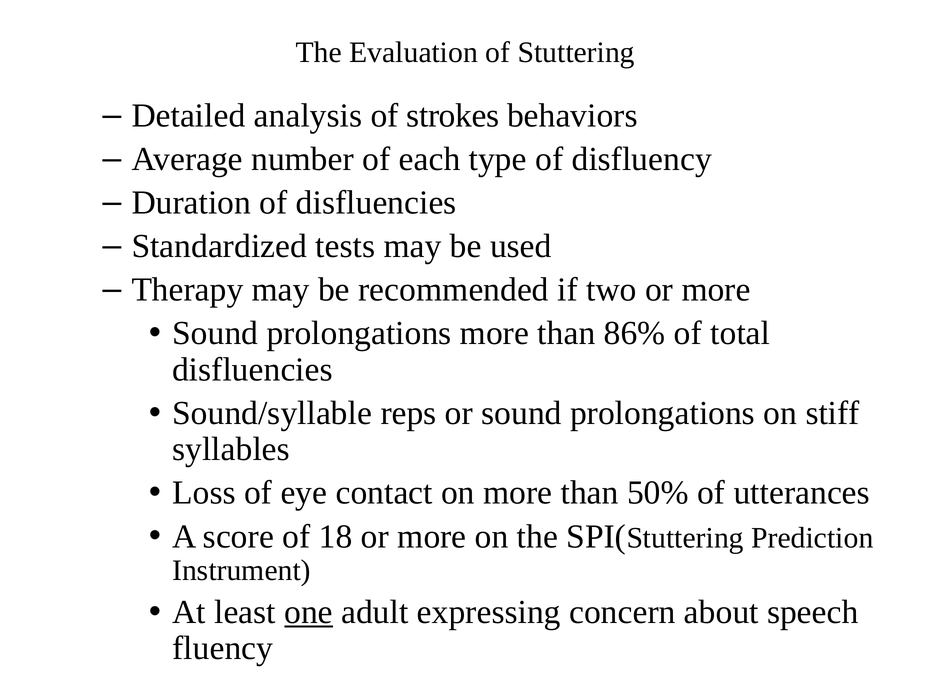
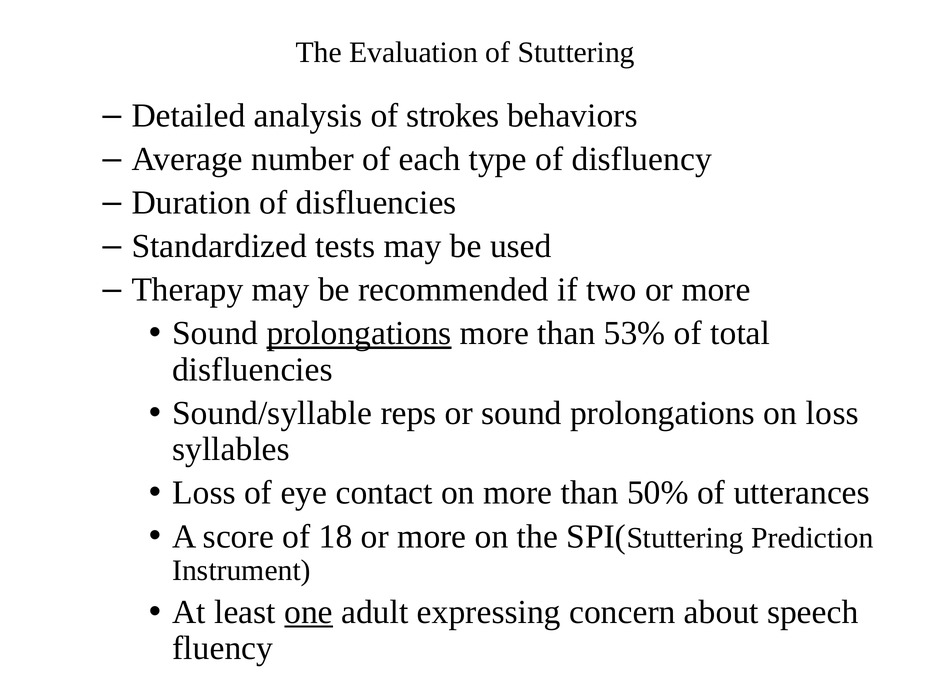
prolongations underline: none -> present (359, 333)
86%: 86% -> 53% (635, 333)
on stiff: stiff -> loss (832, 413)
